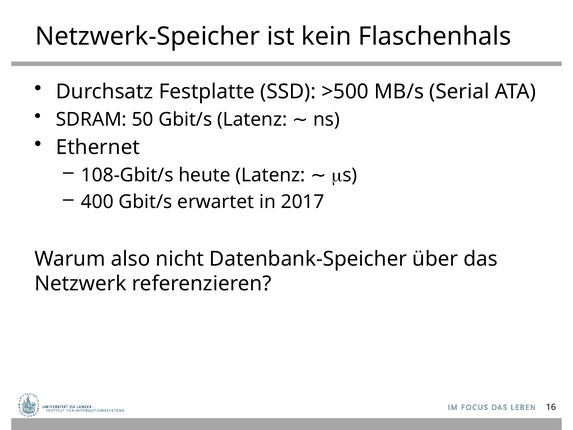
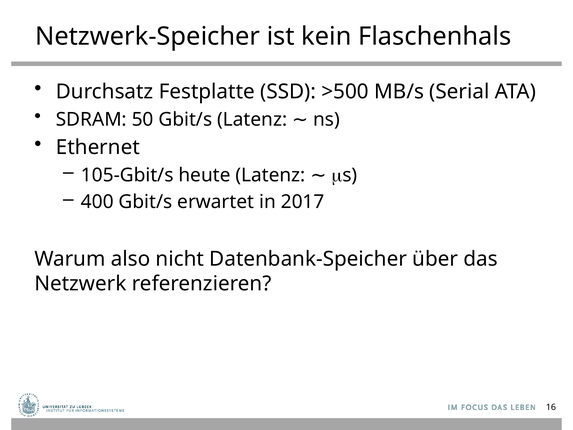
108-Gbit/s: 108-Gbit/s -> 105-Gbit/s (127, 175)
